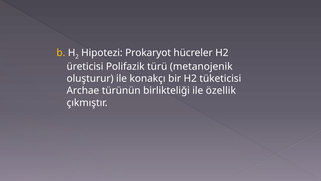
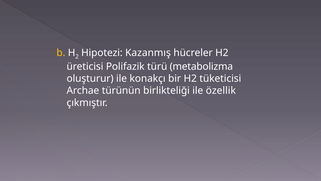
Prokaryot: Prokaryot -> Kazanmış (148, 53)
metanojenik: metanojenik -> metabolizma (201, 66)
